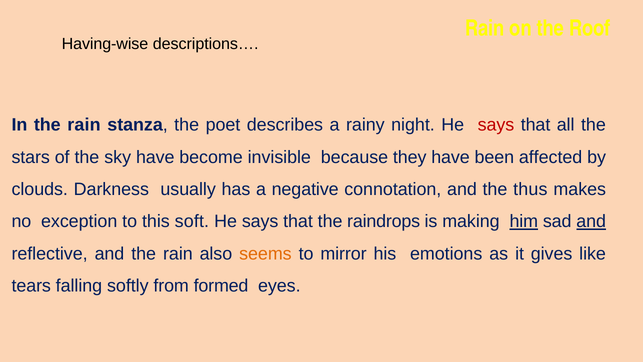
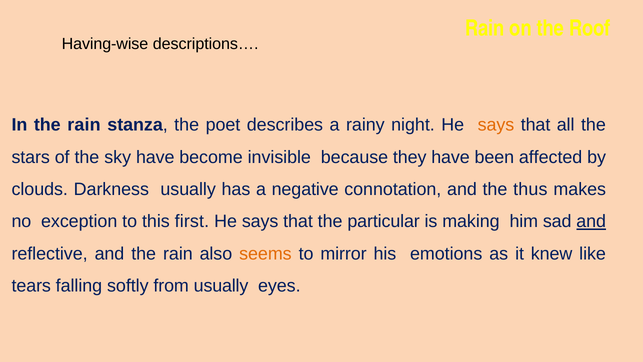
says colour: red -> orange (496, 125)
soft: soft -> first (192, 221)
raindrops: raindrops -> particular (384, 221)
him underline: present -> none (524, 221)
gives: gives -> knew (552, 254)
from formed: formed -> usually (221, 286)
